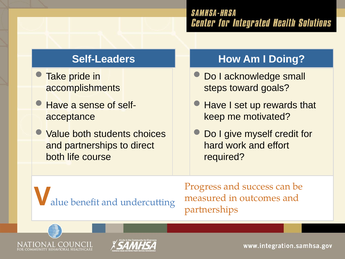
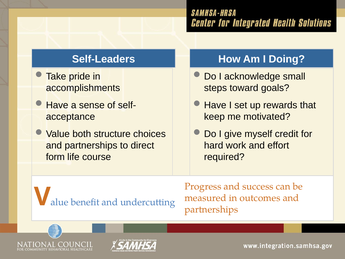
students: students -> structure (112, 134)
both: both -> form (55, 157)
